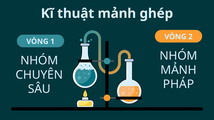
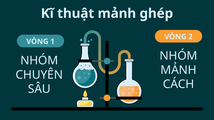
PHÁP: PHÁP -> CÁCH (179, 85)
